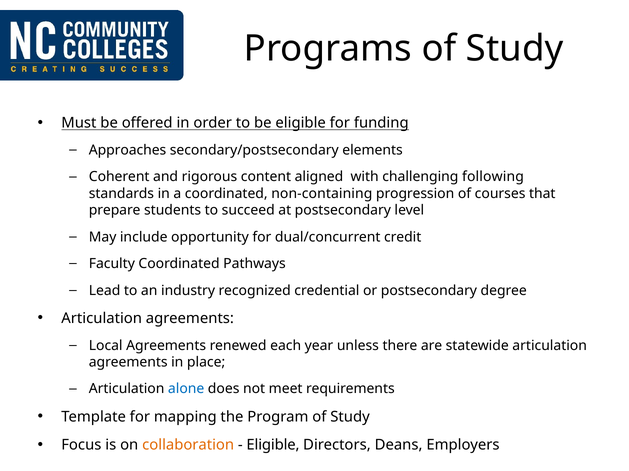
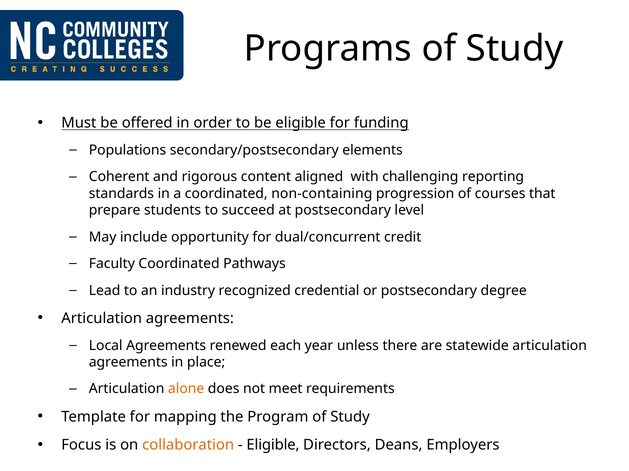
Approaches: Approaches -> Populations (128, 150)
following: following -> reporting (493, 177)
alone colour: blue -> orange (186, 389)
